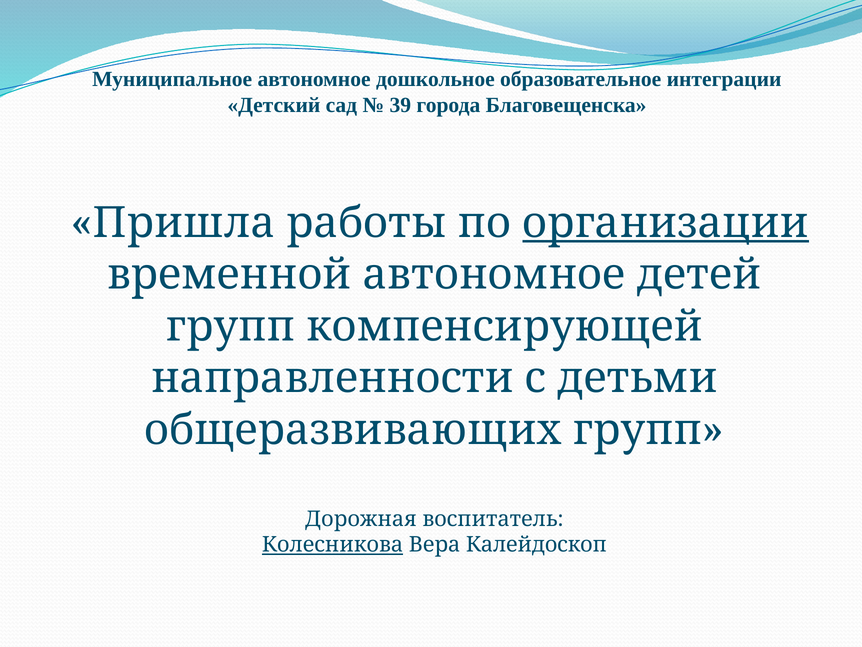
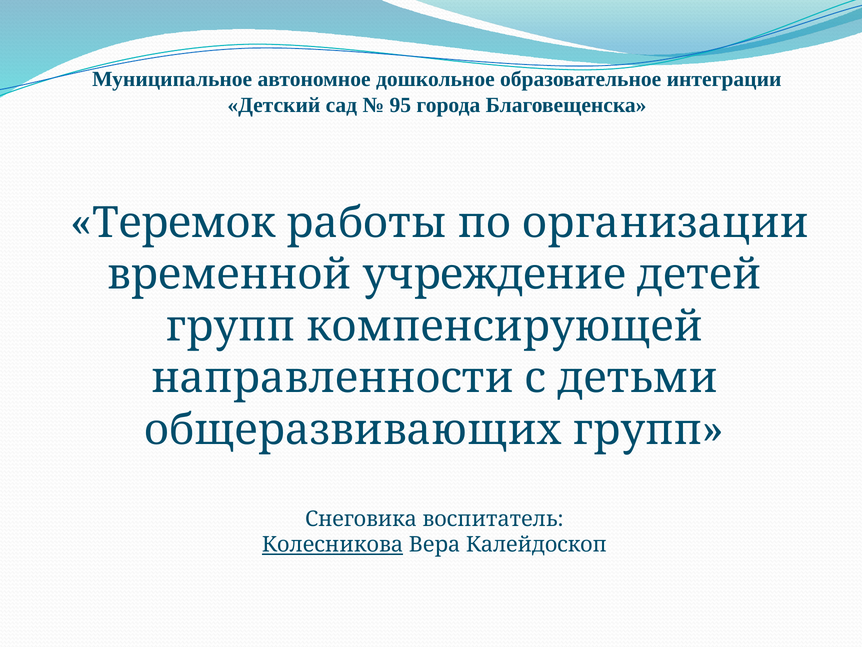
39: 39 -> 95 (400, 105)
Пришла: Пришла -> Теремок (173, 223)
организации underline: present -> none (666, 223)
временной автономное: автономное -> учреждение (494, 274)
Дорожная: Дорожная -> Снеговика (361, 519)
